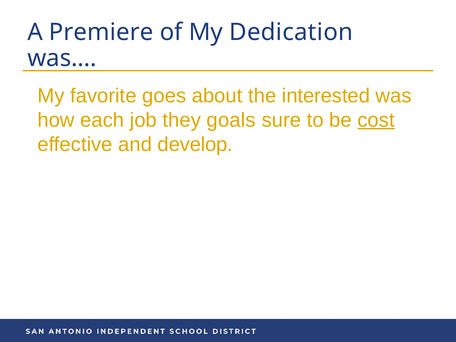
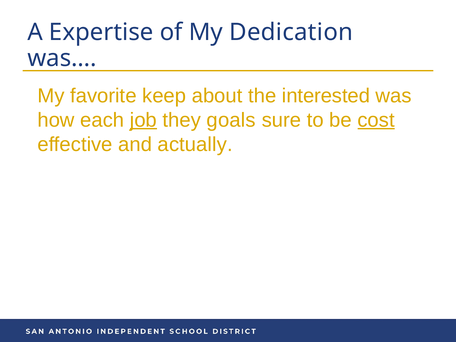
Premiere: Premiere -> Expertise (101, 32)
goes: goes -> keep (164, 96)
job underline: none -> present (143, 120)
develop: develop -> actually (195, 144)
